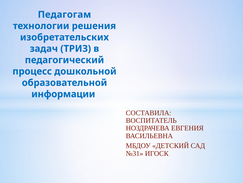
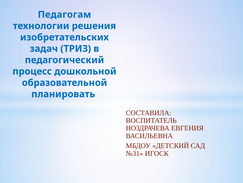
информации: информации -> планировать (63, 94)
